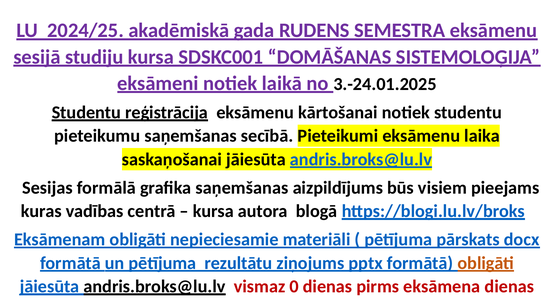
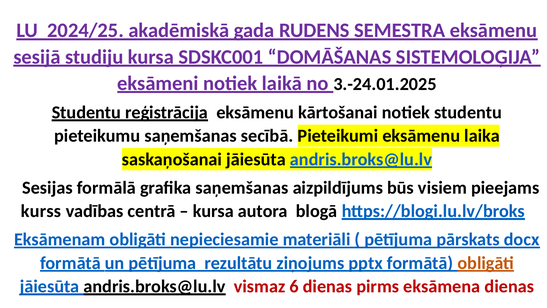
kuras: kuras -> kurss (41, 211)
0: 0 -> 6 (294, 286)
